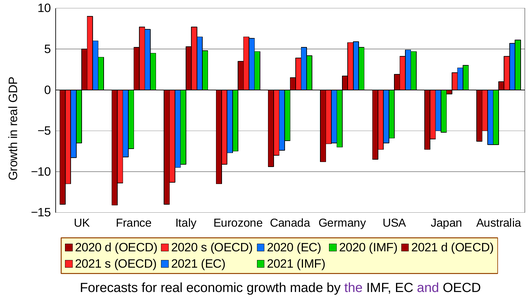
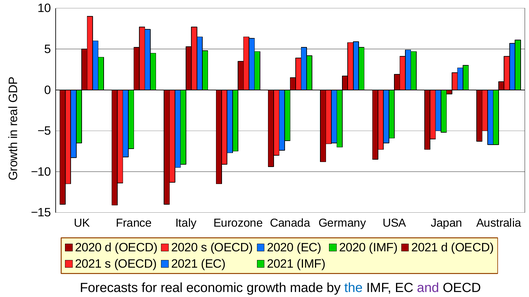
the colour: purple -> blue (353, 288)
